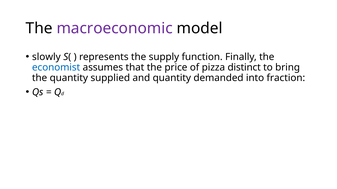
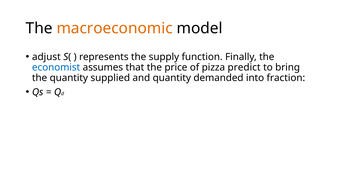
macroeconomic colour: purple -> orange (115, 28)
slowly: slowly -> adjust (46, 57)
distinct: distinct -> predict (244, 68)
